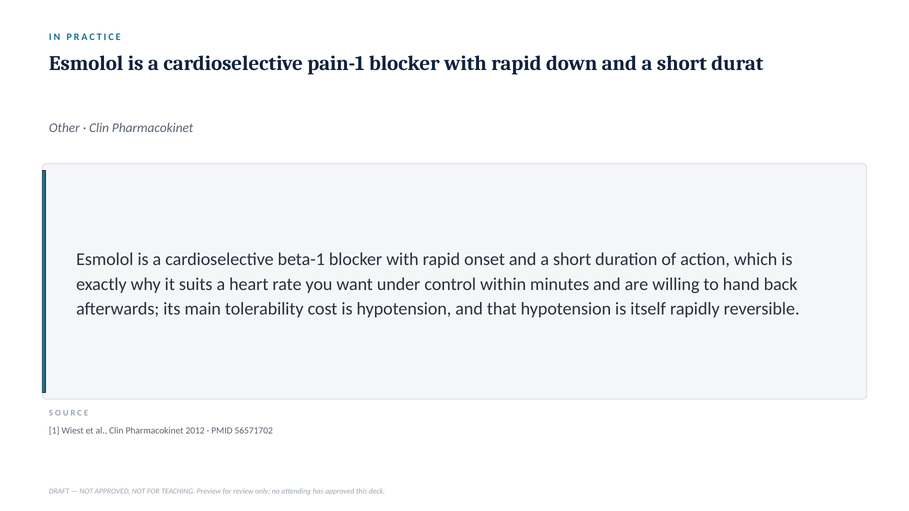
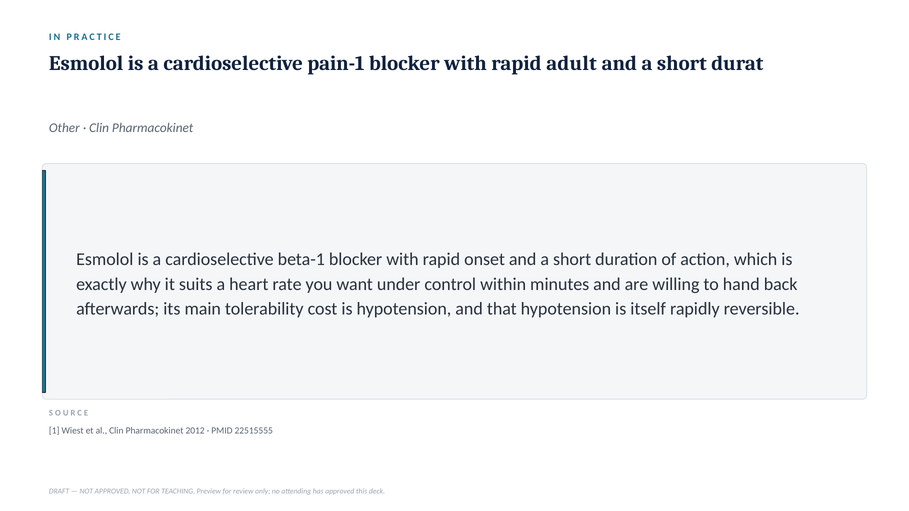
down: down -> adult (572, 64)
56571702: 56571702 -> 22515555 (254, 431)
